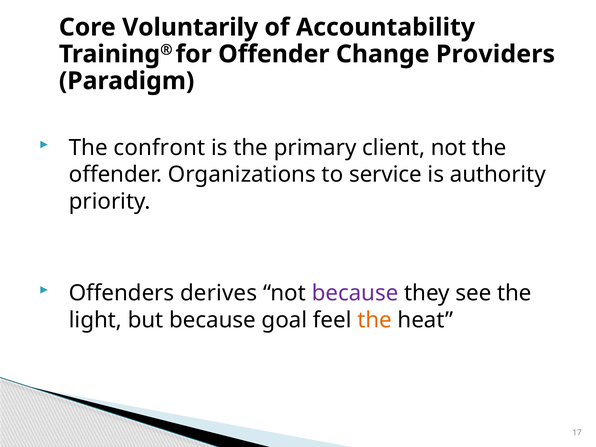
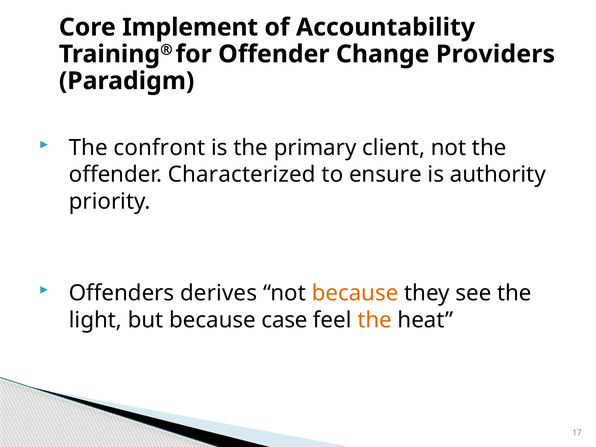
Voluntarily: Voluntarily -> Implement (190, 27)
Organizations: Organizations -> Characterized (242, 175)
service: service -> ensure (385, 175)
because colour: purple -> orange (355, 293)
goal: goal -> case (284, 320)
